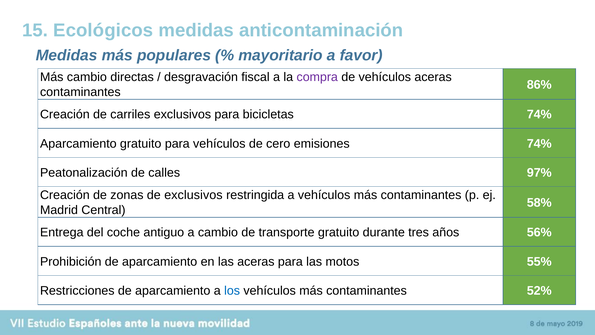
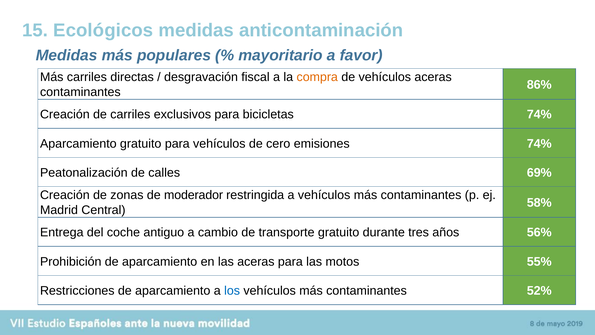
Más cambio: cambio -> carriles (87, 77)
compra colour: purple -> orange (317, 77)
97%: 97% -> 69% (539, 173)
de exclusivos: exclusivos -> moderador (194, 195)
